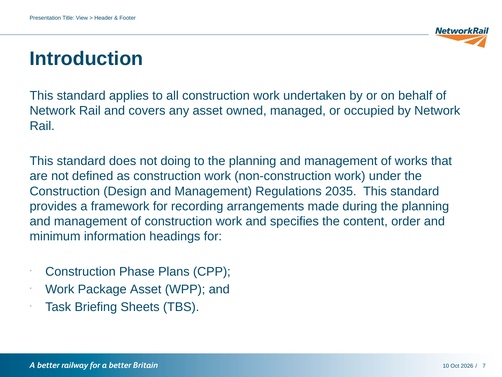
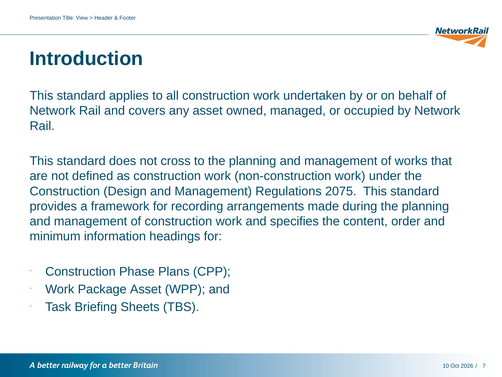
doing: doing -> cross (176, 161)
2035: 2035 -> 2075 (341, 191)
